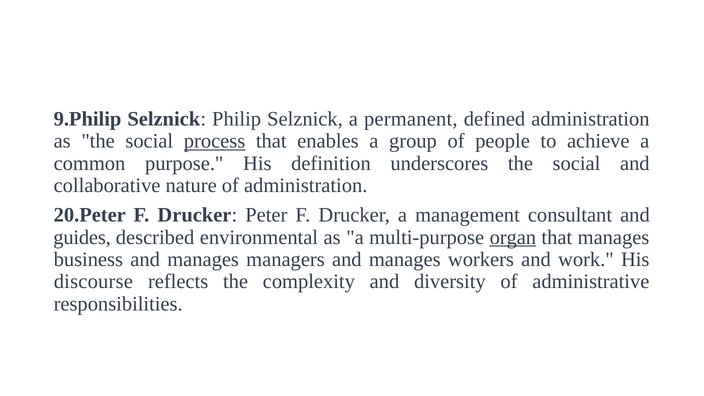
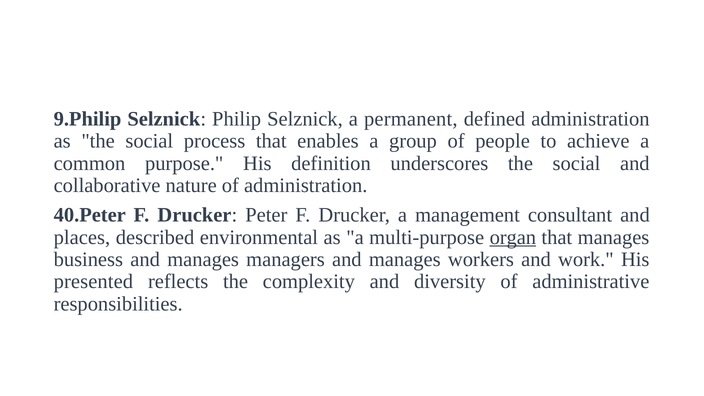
process underline: present -> none (215, 141)
20.Peter: 20.Peter -> 40.Peter (90, 215)
guides: guides -> places (82, 237)
discourse: discourse -> presented (93, 282)
